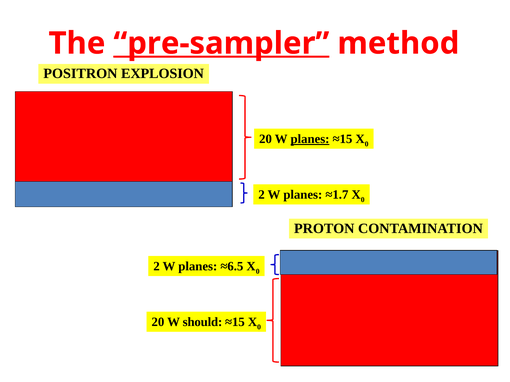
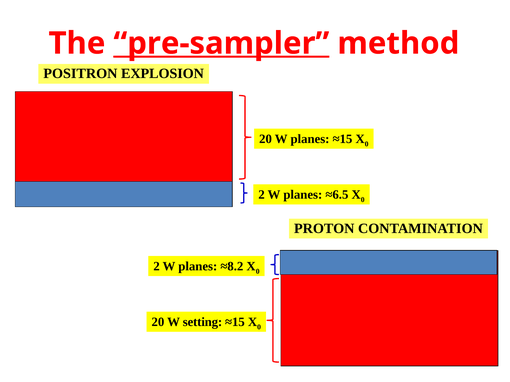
planes underline: present -> none (310, 139)
≈1.7: ≈1.7 -> ≈6.5 (337, 195)
≈6.5: ≈6.5 -> ≈8.2 (232, 267)
should: should -> setting (202, 323)
